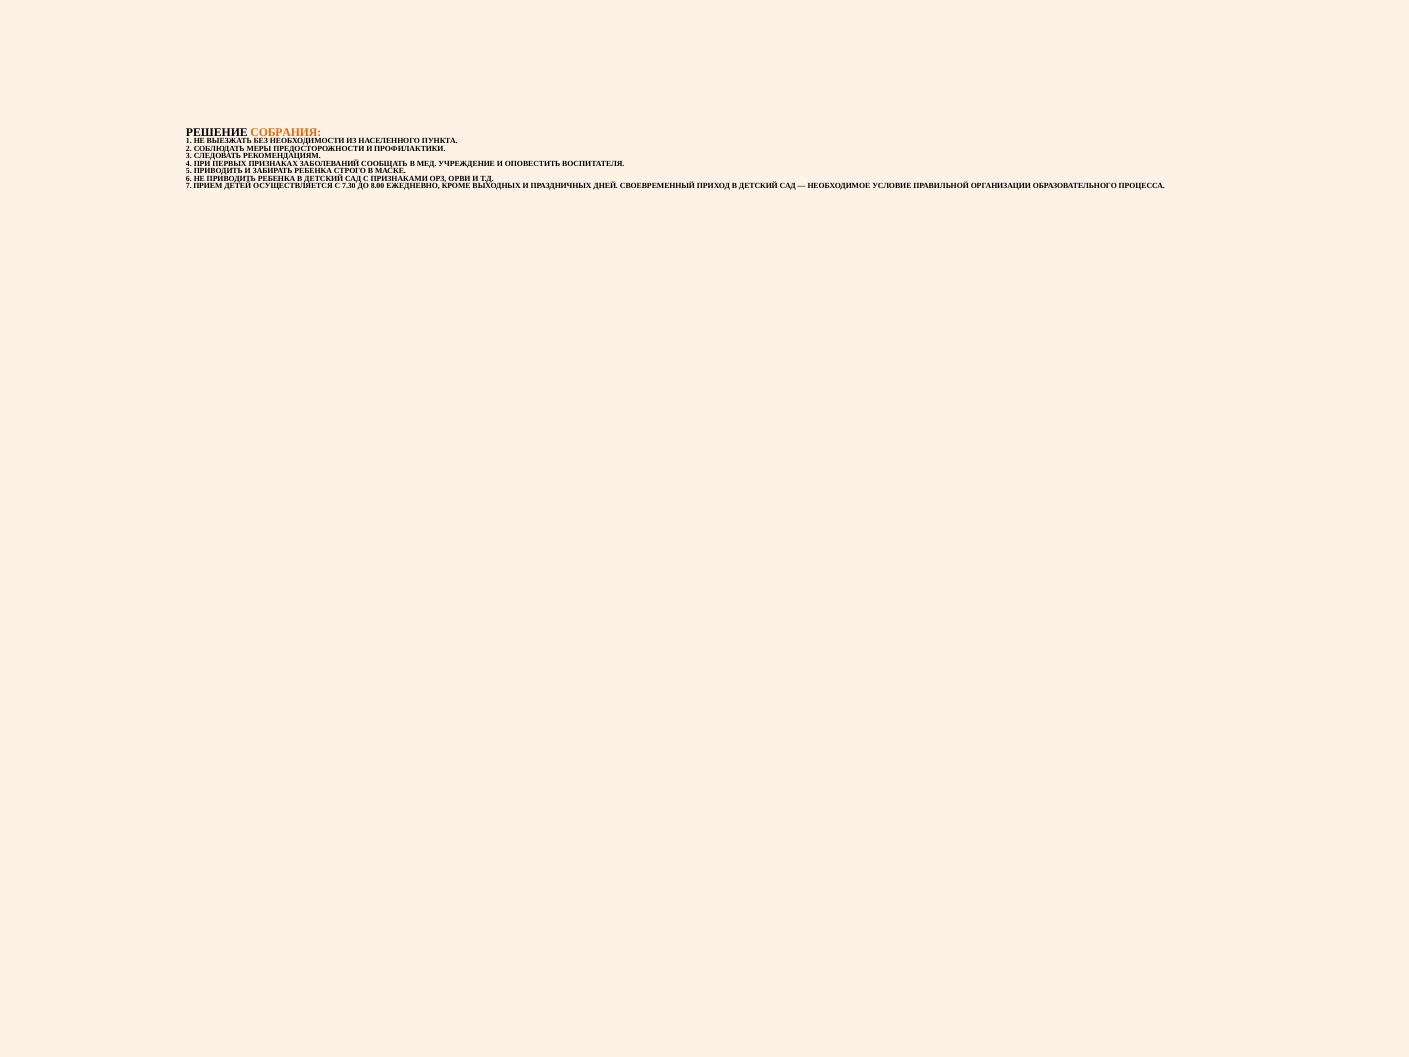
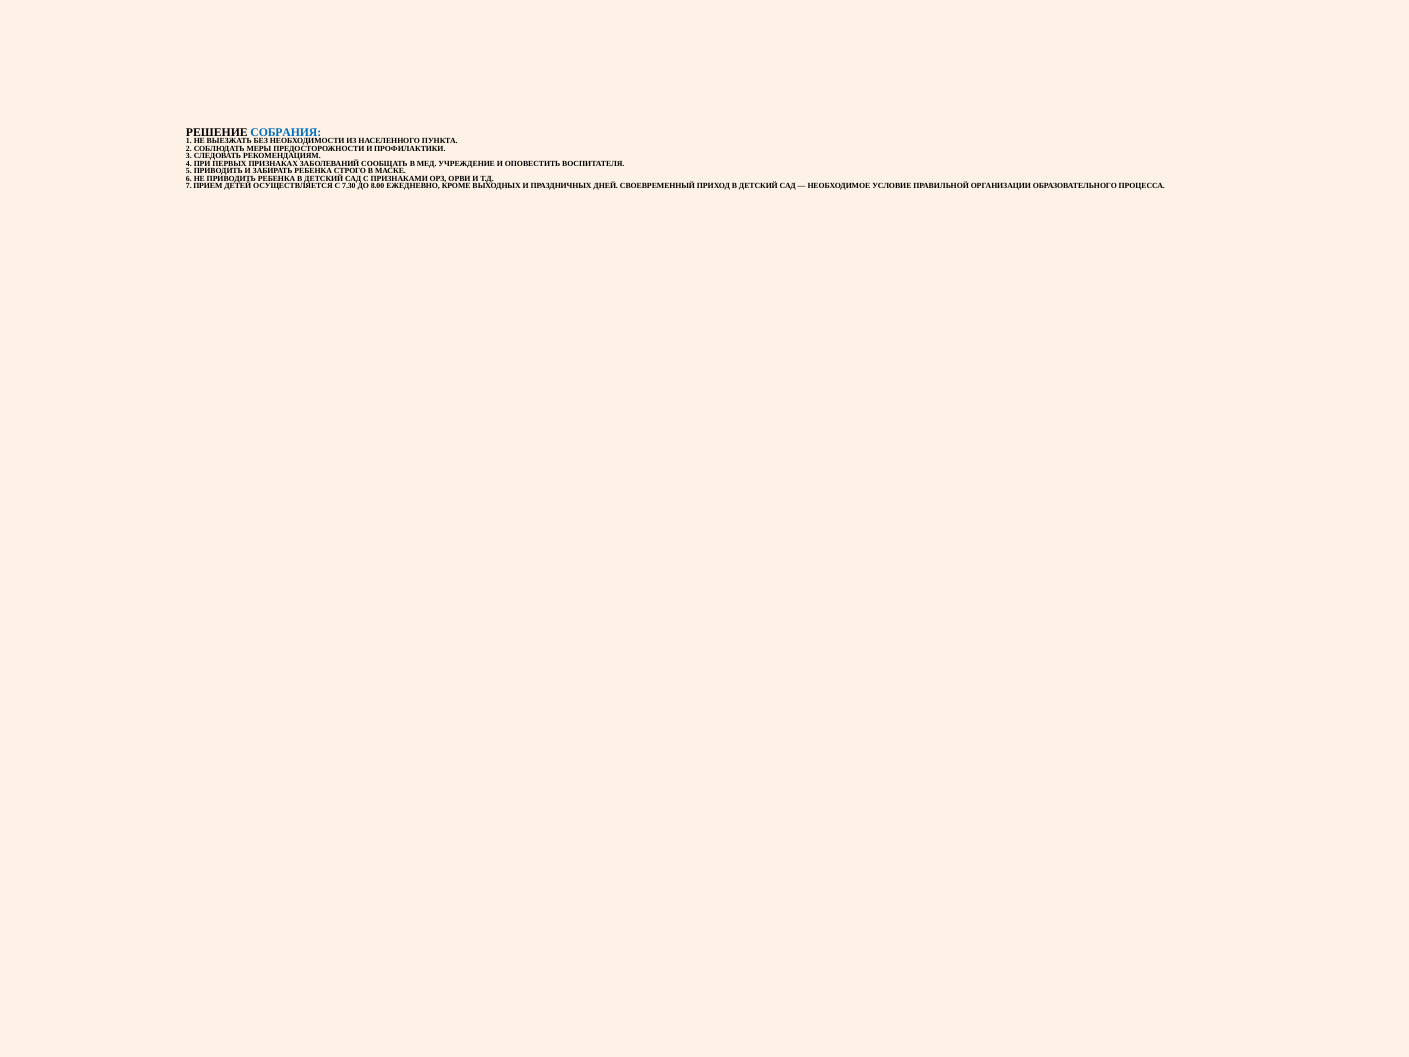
СОБРАНИЯ colour: orange -> blue (286, 132)
